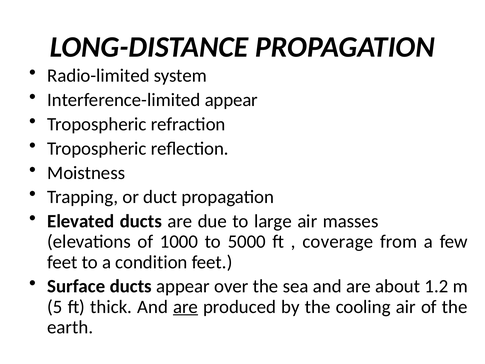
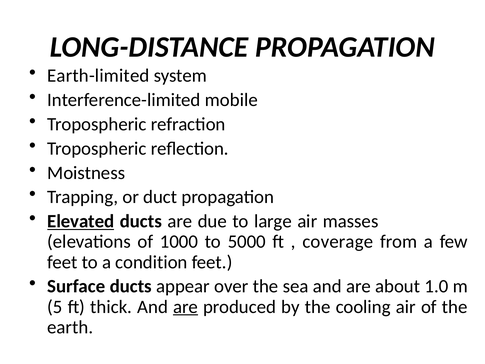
Radio-limited: Radio-limited -> Earth-limited (98, 76)
Interference-limited appear: appear -> mobile (231, 100)
Elevated underline: none -> present (81, 221)
1.2: 1.2 -> 1.0 (436, 286)
